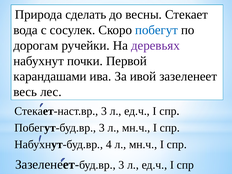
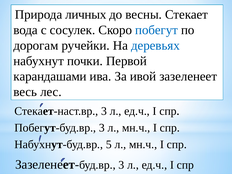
сделать: сделать -> личных (86, 15)
деревьях colour: purple -> blue (155, 45)
4: 4 -> 5 (109, 144)
